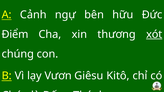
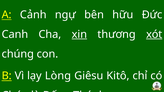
Điểm: Điểm -> Canh (15, 34)
xin underline: none -> present (79, 34)
Vươn: Vươn -> Lòng (58, 76)
